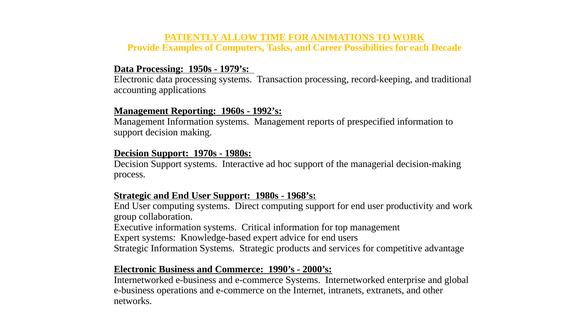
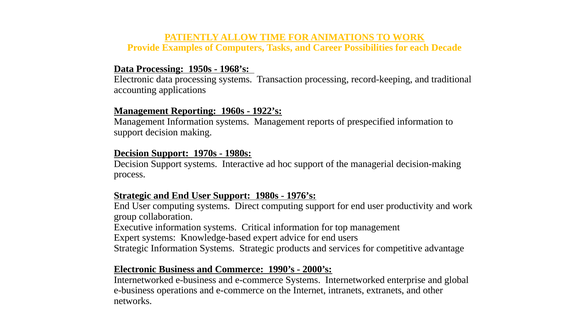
1979’s: 1979’s -> 1968’s (235, 69)
1992’s: 1992’s -> 1922’s (267, 111)
1968’s: 1968’s -> 1976’s (301, 195)
